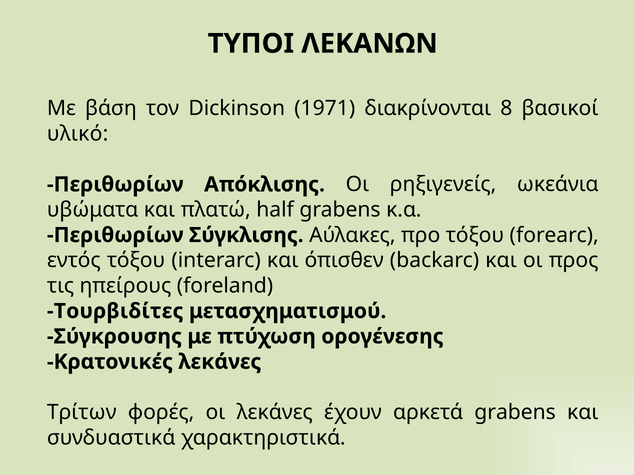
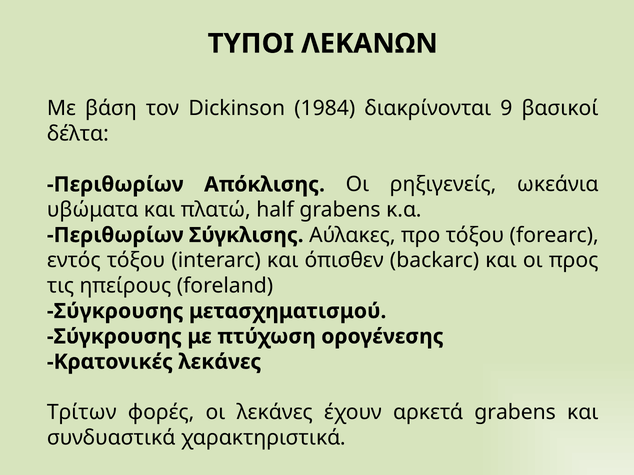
1971: 1971 -> 1984 (325, 109)
8: 8 -> 9 (506, 109)
υλικό: υλικό -> δέλτα (78, 134)
Τουρβιδίτες: Τουρβιδίτες -> Σύγκρουσης (115, 311)
